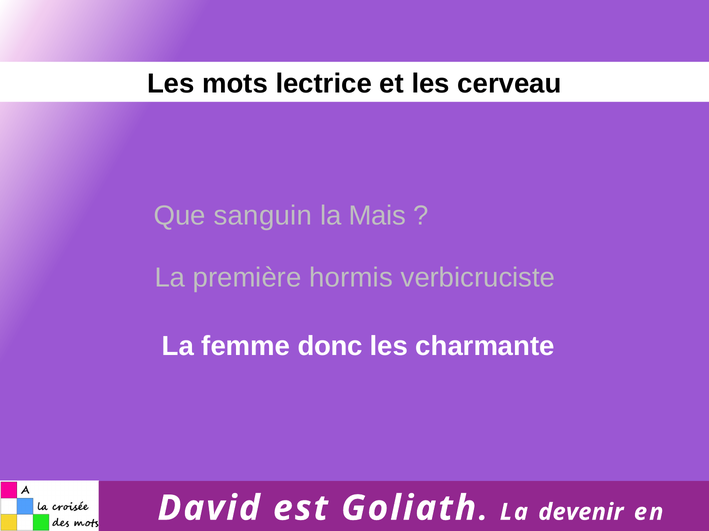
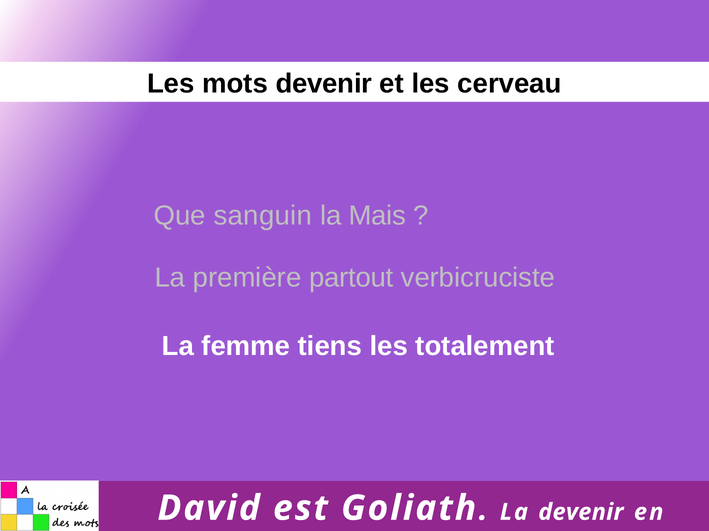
mots lectrice: lectrice -> devenir (324, 84)
hormis: hormis -> partout (351, 278)
donc: donc -> tiens (330, 346)
charmante: charmante -> totalement (485, 346)
